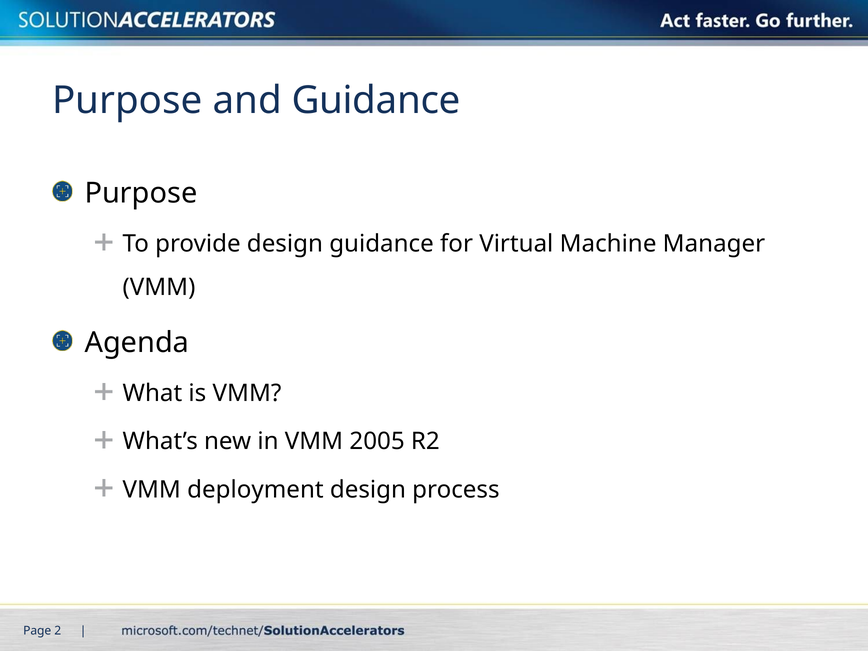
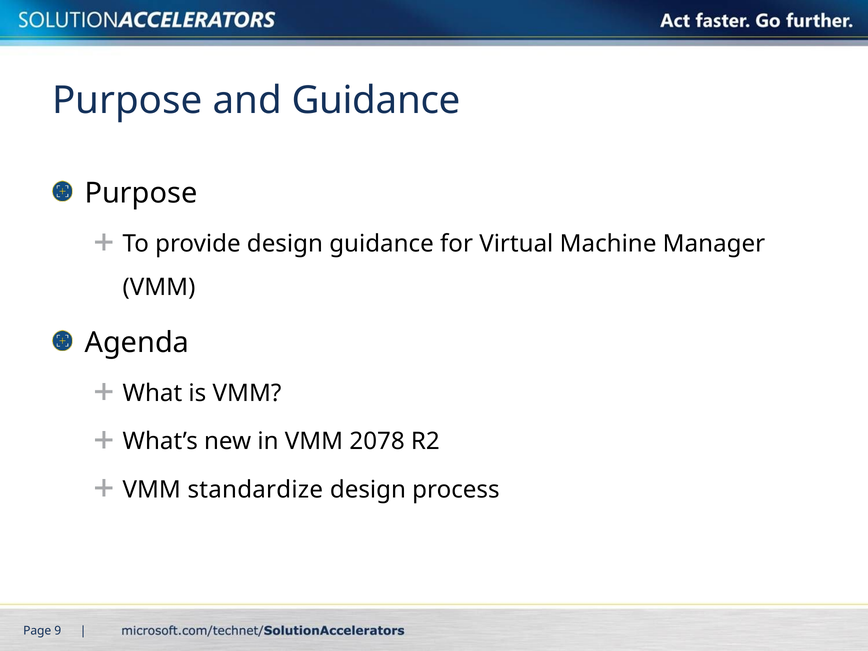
2005: 2005 -> 2078 (377, 441)
deployment: deployment -> standardize (255, 490)
2: 2 -> 9 (58, 631)
